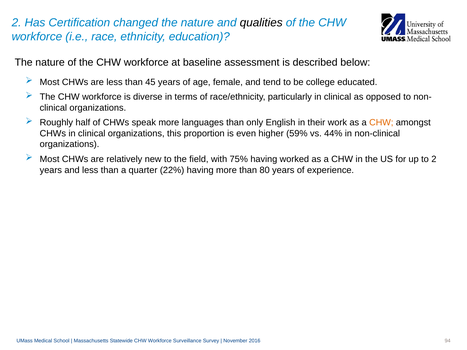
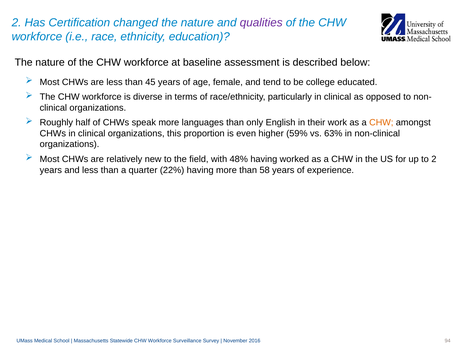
qualities colour: black -> purple (261, 23)
44%: 44% -> 63% (333, 134)
75%: 75% -> 48% (239, 159)
80: 80 -> 58 (265, 170)
